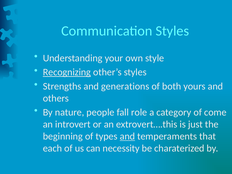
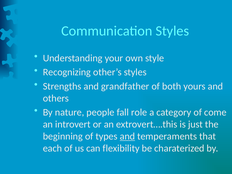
Recognizing underline: present -> none (67, 72)
generations: generations -> grandfather (125, 86)
necessity: necessity -> flexibility (121, 148)
